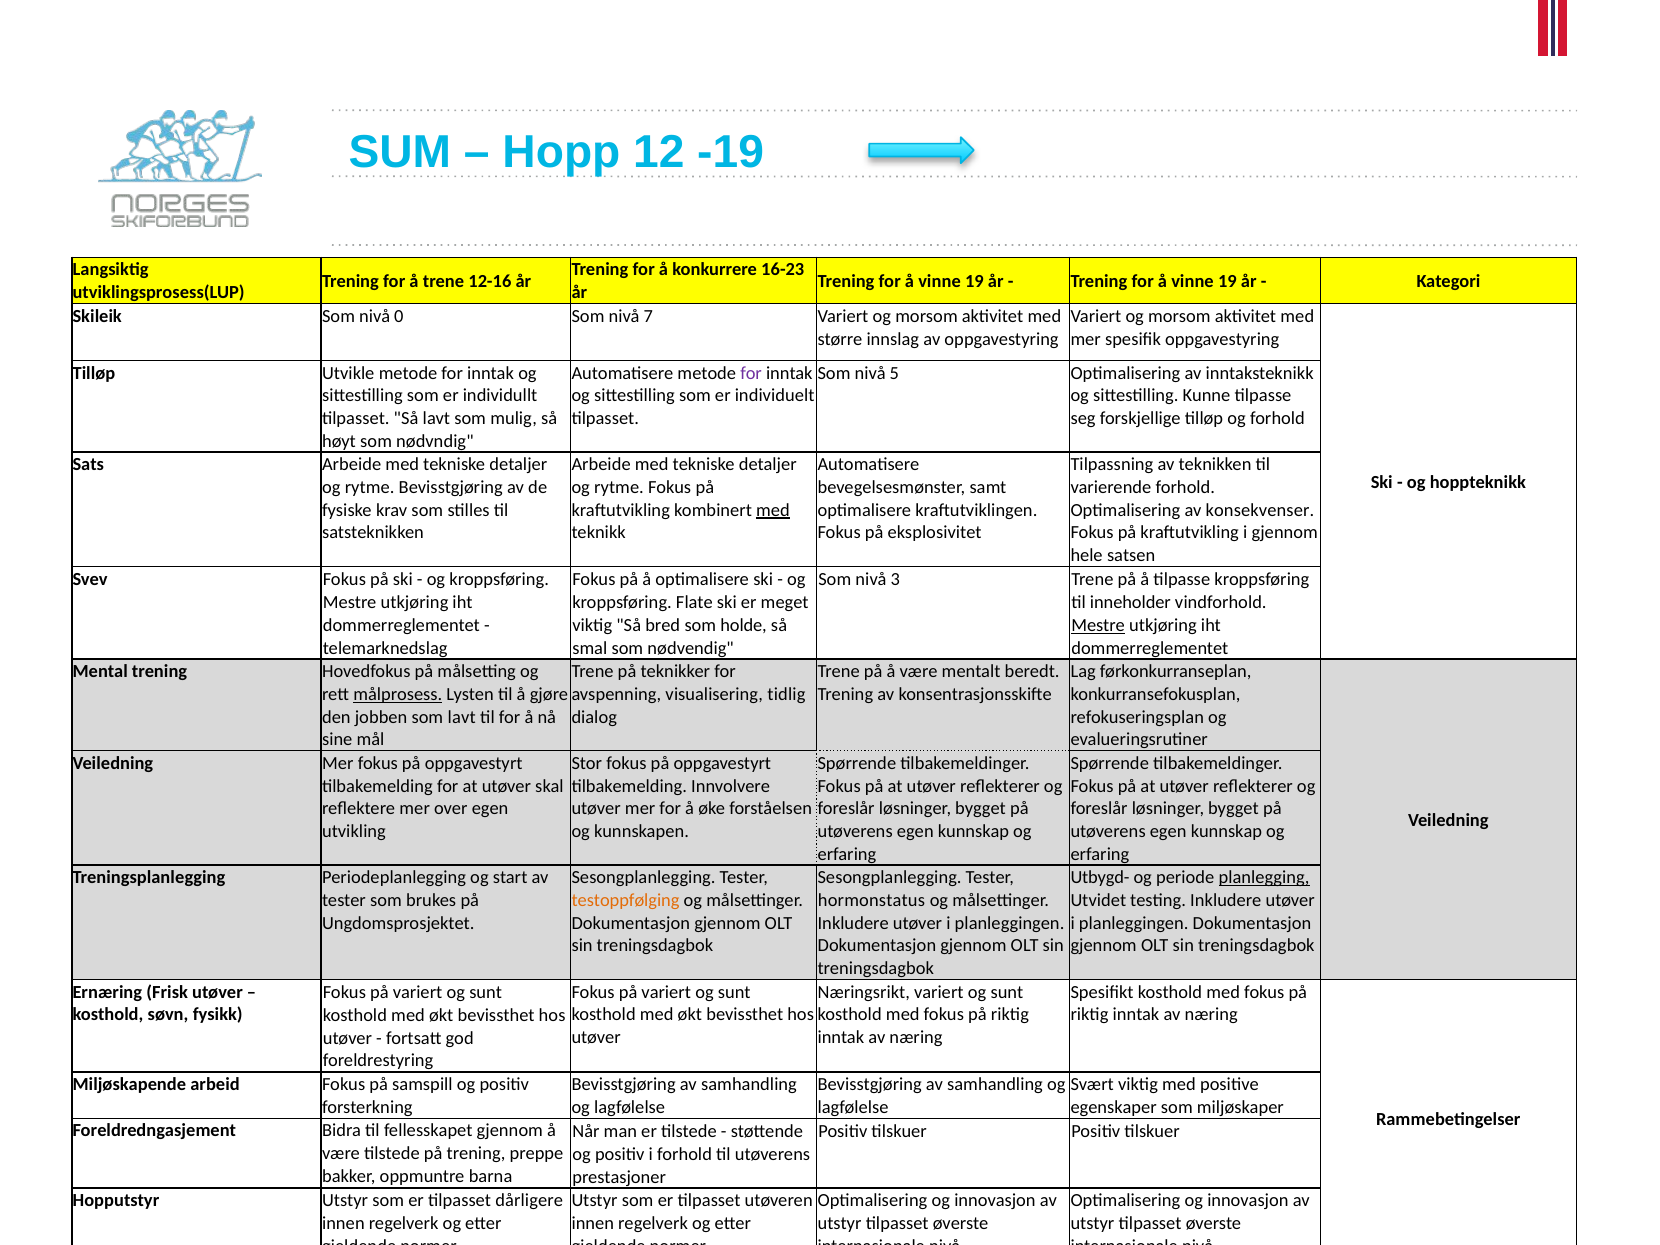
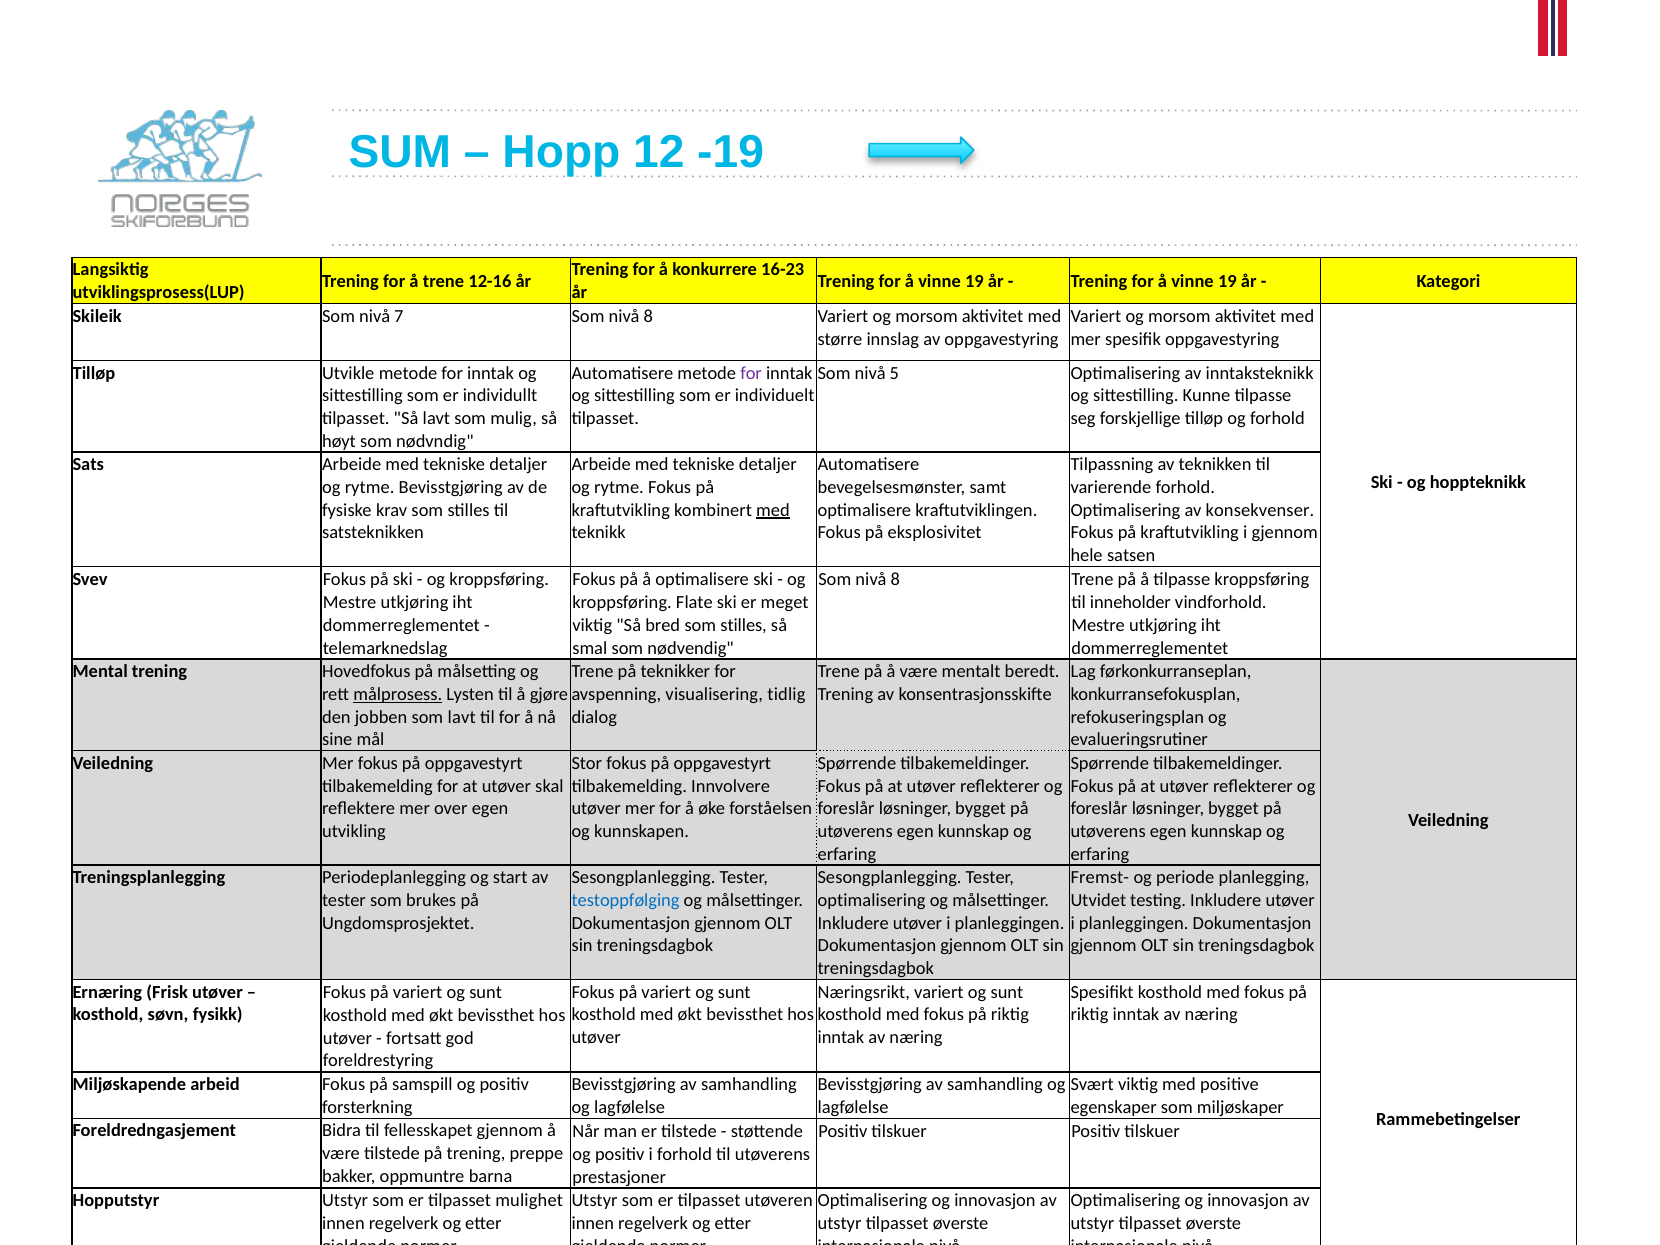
0: 0 -> 7 (399, 316)
7: 7 -> 8 (648, 316)
3: 3 -> 8 (895, 580)
bred som holde: holde -> stilles (744, 625)
Mestre underline: present -> none (1098, 625)
Utbygd-: Utbygd- -> Fremst- (1100, 878)
planlegging underline: present -> none (1264, 878)
testoppfølging colour: orange -> blue (626, 900)
hormonstatus: hormonstatus -> optimalisering (872, 900)
dårligere: dårligere -> mulighet (529, 1201)
